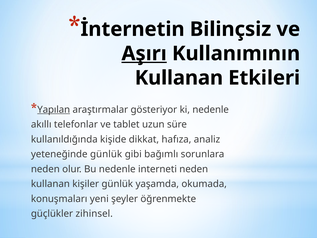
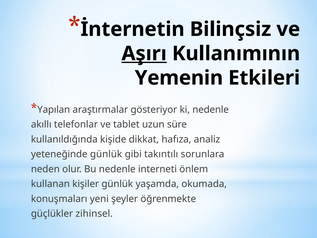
Kullanan: Kullanan -> Yemenin (179, 78)
Yapılan underline: present -> none (54, 109)
bağımlı: bağımlı -> takıntılı (161, 154)
interneti neden: neden -> önlem (194, 169)
